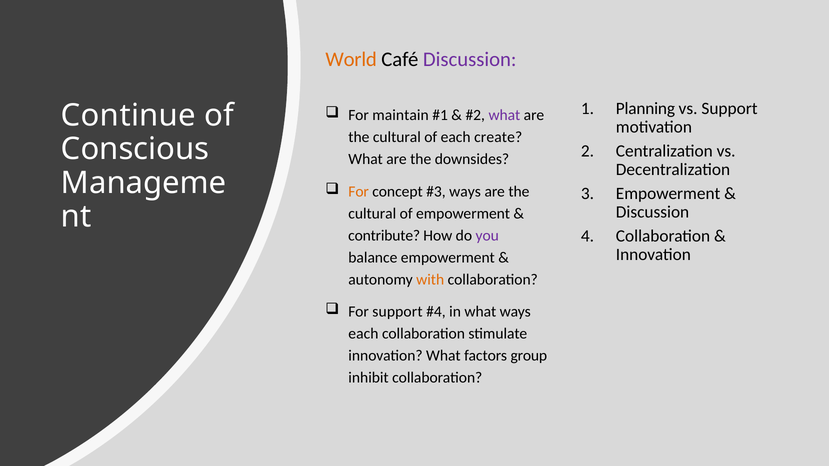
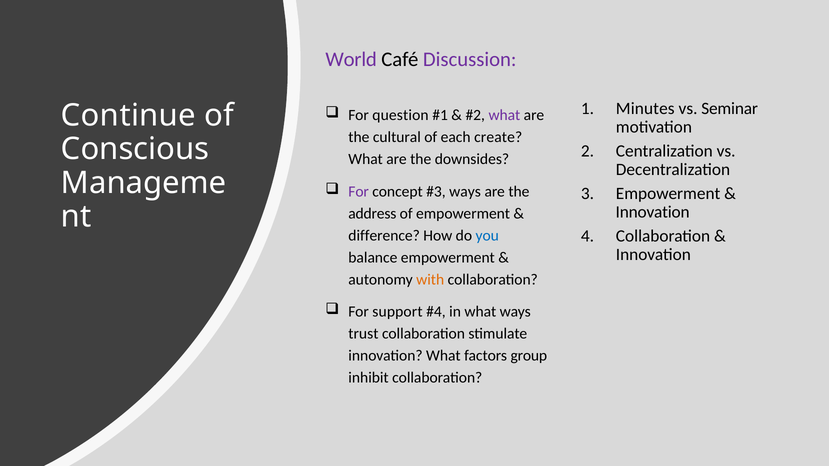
World colour: orange -> purple (351, 60)
Planning: Planning -> Minutes (645, 108)
vs Support: Support -> Seminar (730, 108)
maintain: maintain -> question (401, 115)
For colour: orange -> purple (359, 192)
Discussion: Discussion -> Innovation (653, 212)
cultural: cultural -> address (372, 214)
contribute: contribute -> difference (384, 236)
you colour: purple -> blue (487, 236)
each: each -> trust (363, 334)
